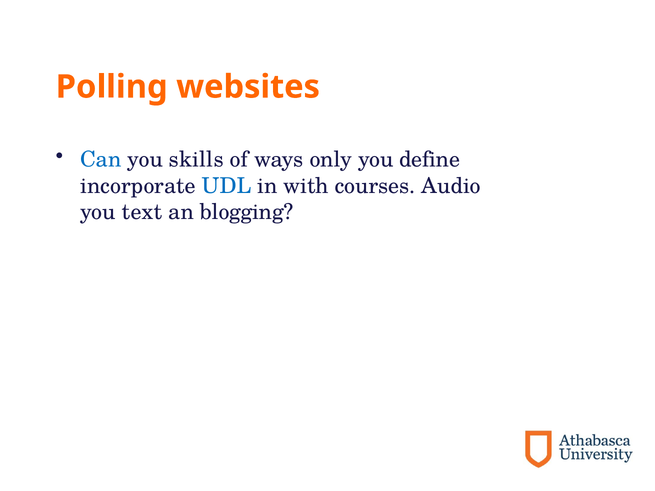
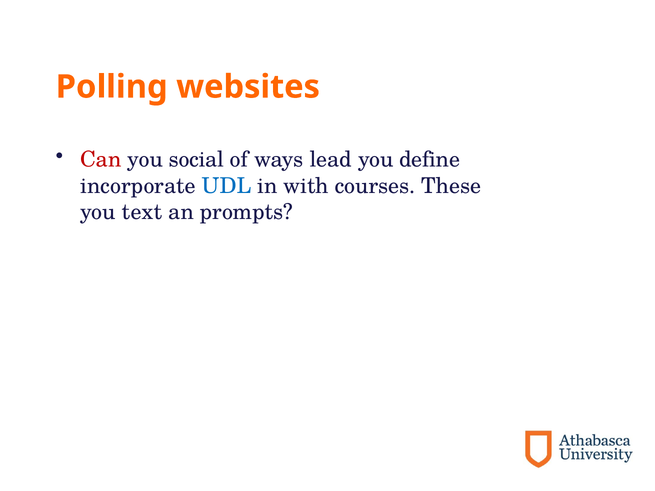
Can colour: blue -> red (101, 160)
skills: skills -> social (197, 160)
only: only -> lead (331, 160)
Audio: Audio -> These (451, 186)
blogging: blogging -> prompts (247, 212)
